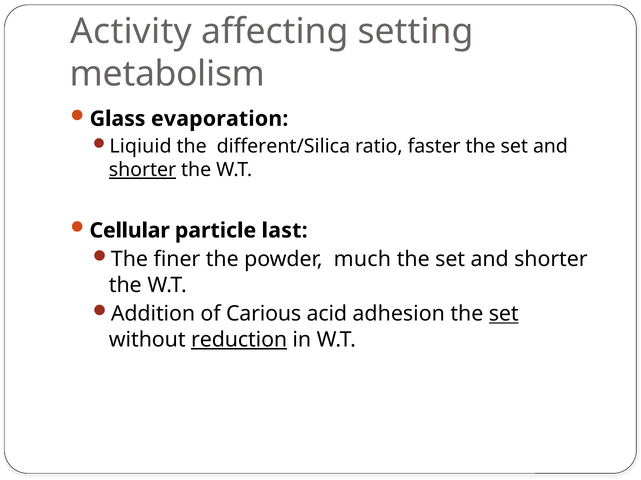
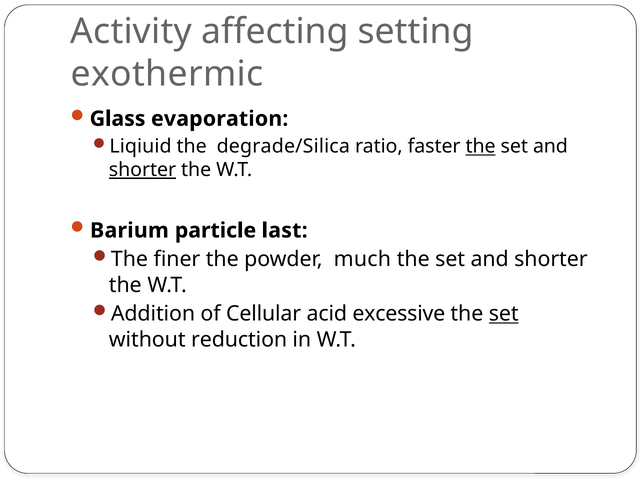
metabolism: metabolism -> exothermic (167, 74)
different/Silica: different/Silica -> degrade/Silica (283, 147)
the underline: none -> present (481, 147)
Cellular: Cellular -> Barium (129, 231)
Carious: Carious -> Cellular (264, 314)
adhesion: adhesion -> excessive (399, 314)
reduction underline: present -> none (239, 340)
